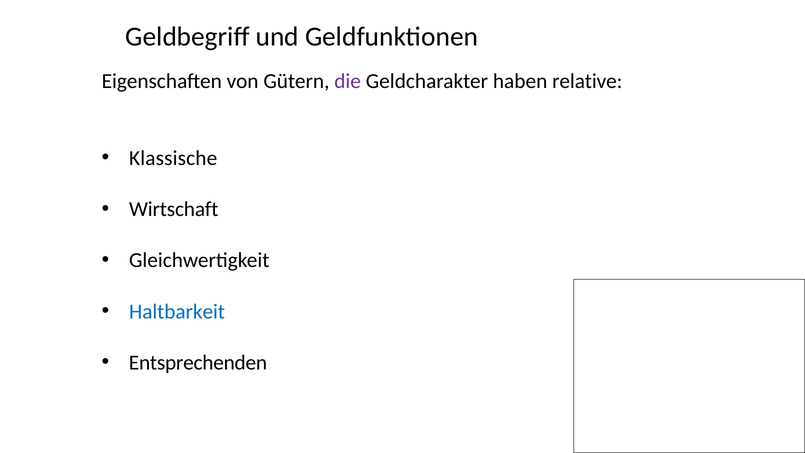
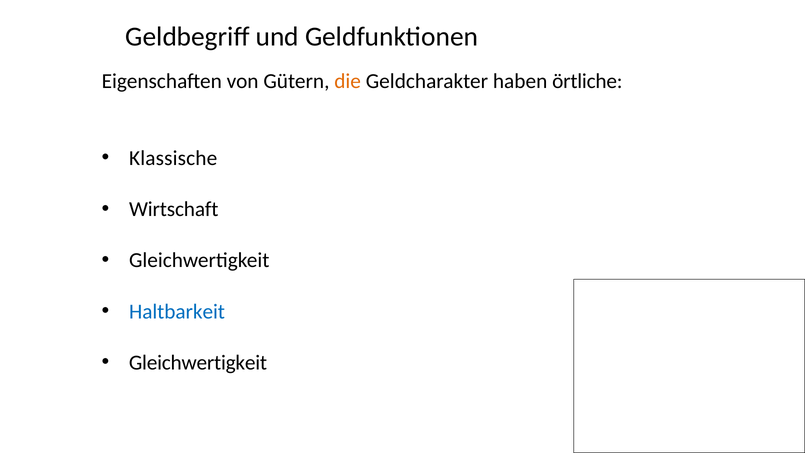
die colour: purple -> orange (348, 81)
relative: relative -> örtliche (587, 81)
Entsprechenden: Entsprechenden -> Gleichwertigkeit (198, 362)
